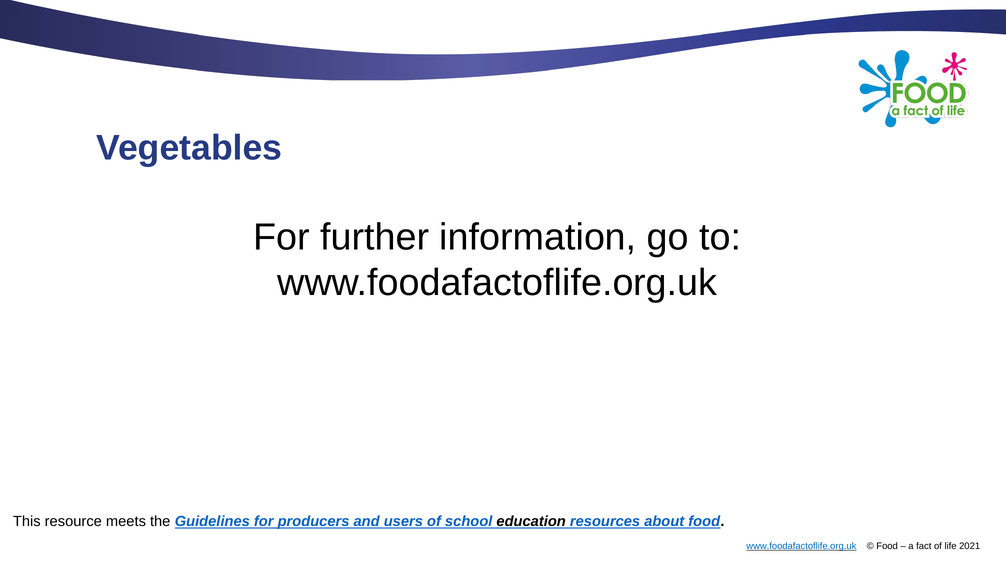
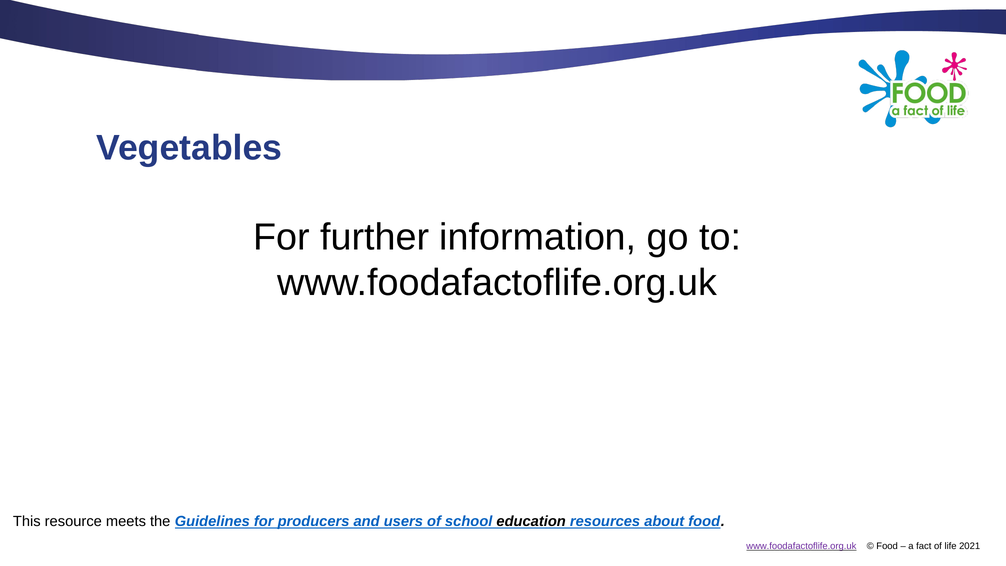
www.foodafactoflife.org.uk colour: blue -> purple (801, 546)
